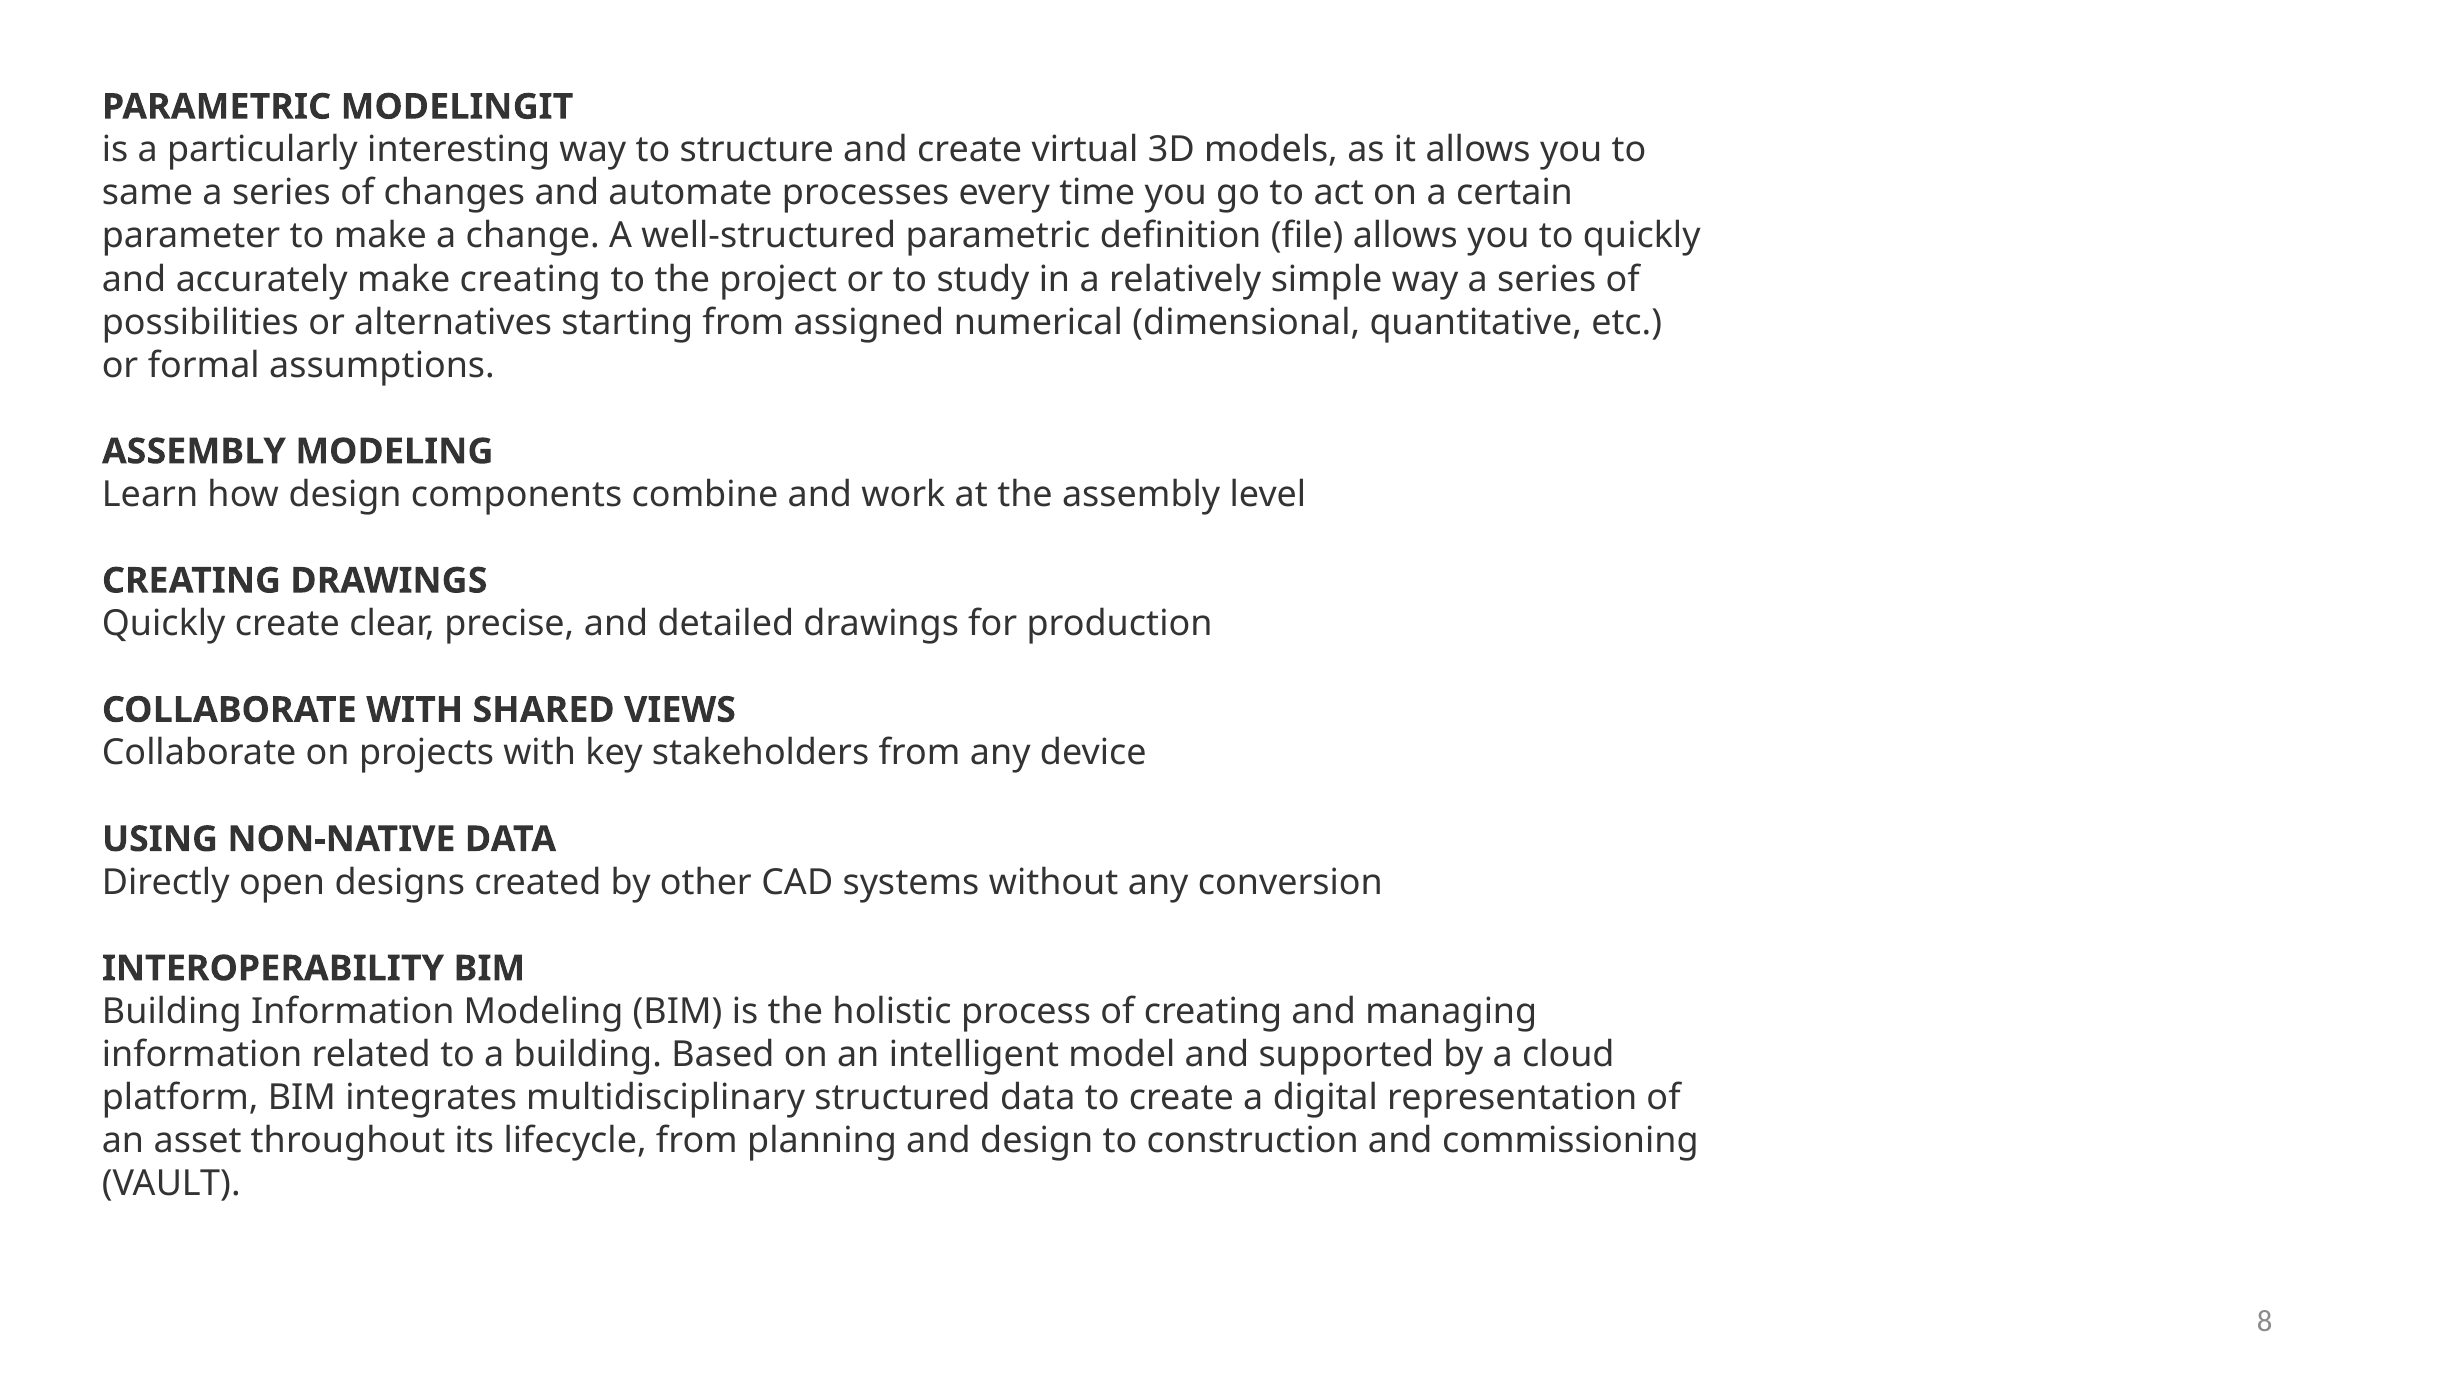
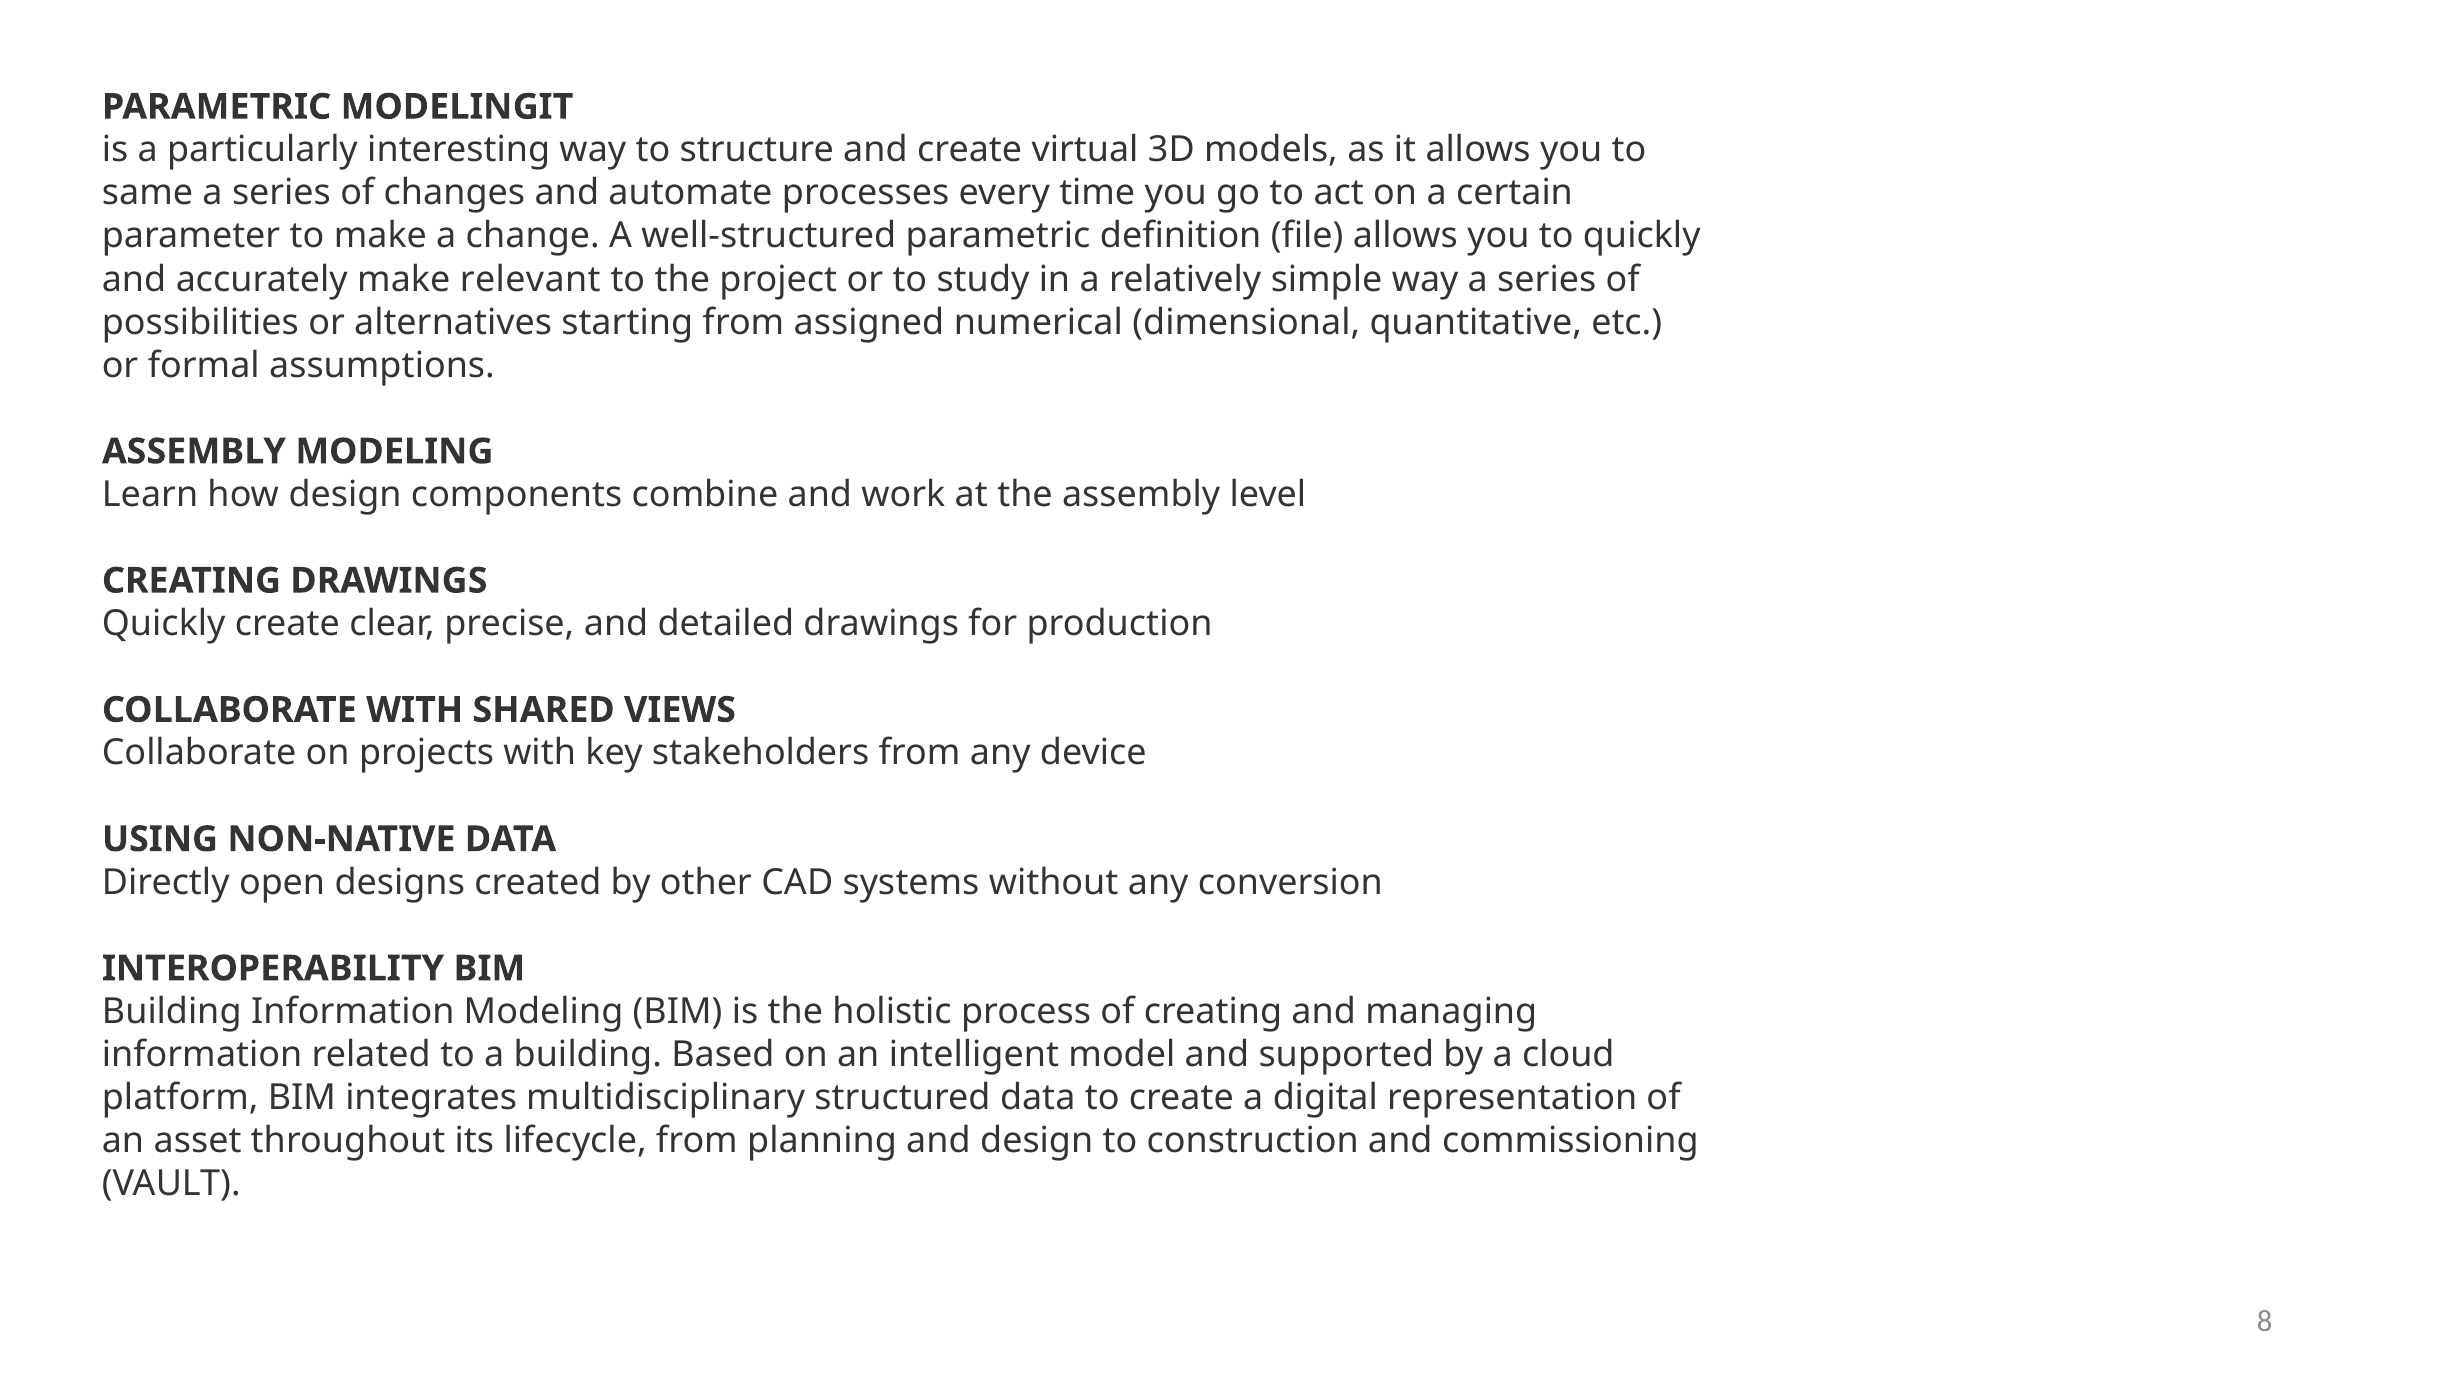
make creating: creating -> relevant (530, 279)
